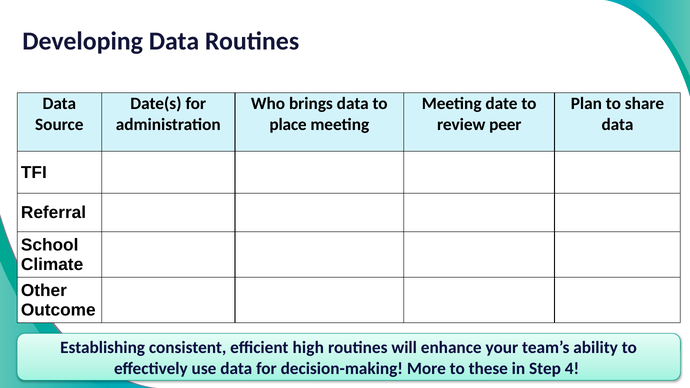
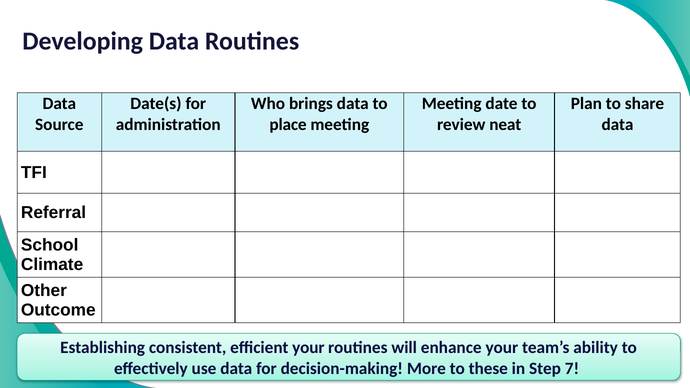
peer: peer -> neat (505, 125)
efficient high: high -> your (308, 348)
4: 4 -> 7 (572, 369)
